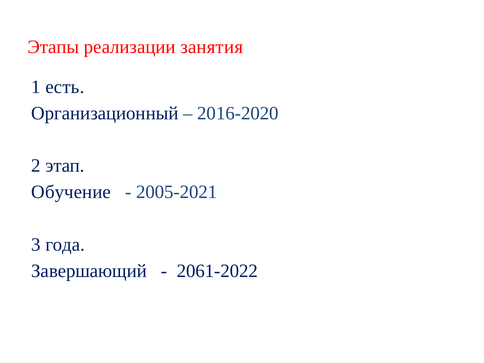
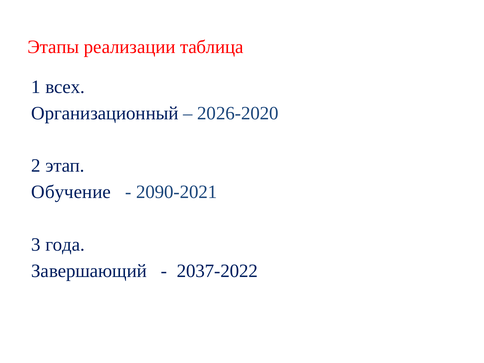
занятия: занятия -> таблица (212, 47)
есть: есть -> всех (65, 87)
2016-2020: 2016-2020 -> 2026-2020 (238, 113)
2005-2021: 2005-2021 -> 2090-2021 (177, 192)
2061-2022: 2061-2022 -> 2037-2022 (217, 271)
